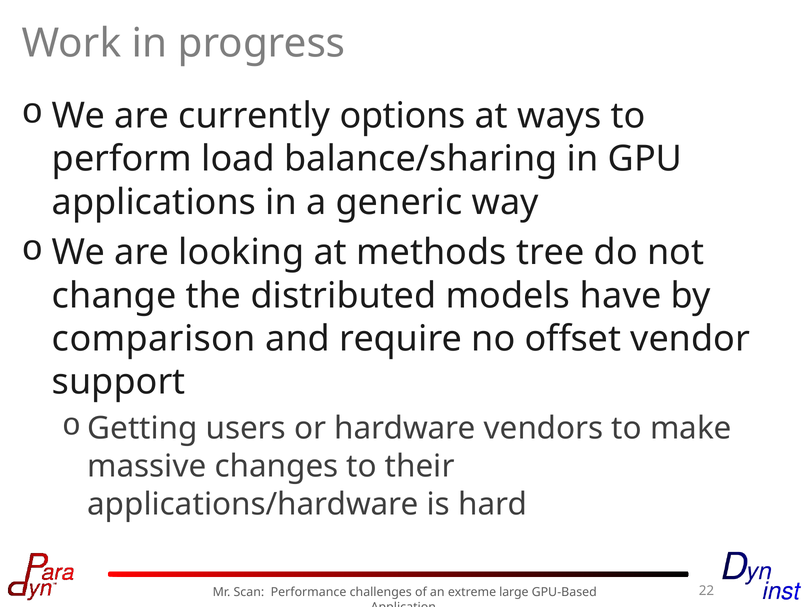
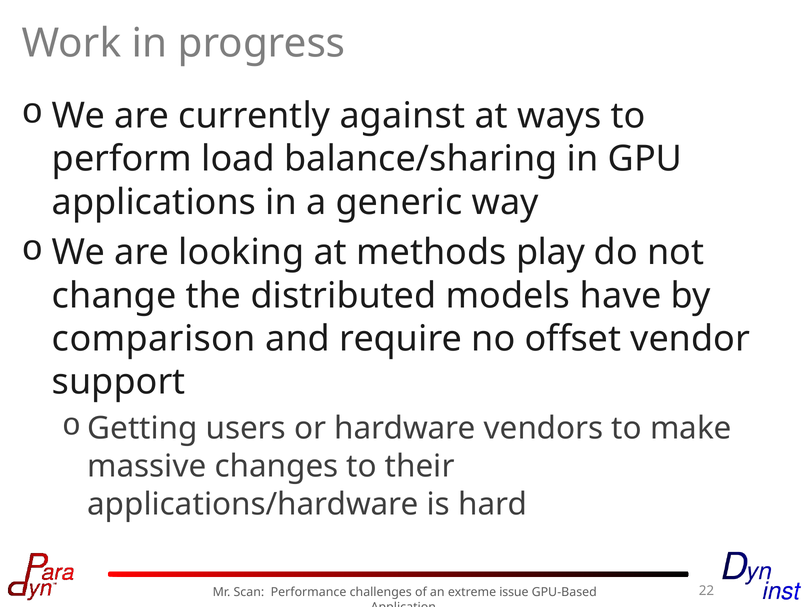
options: options -> against (402, 116)
tree: tree -> play (550, 253)
large: large -> issue (514, 593)
